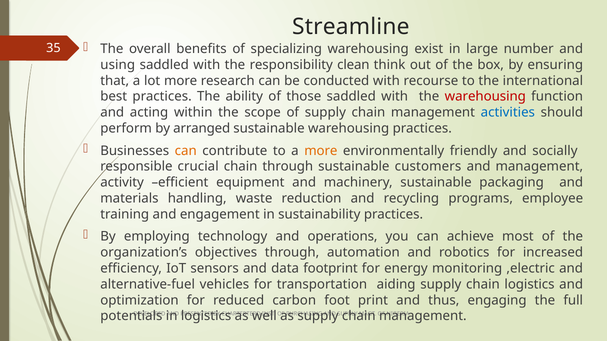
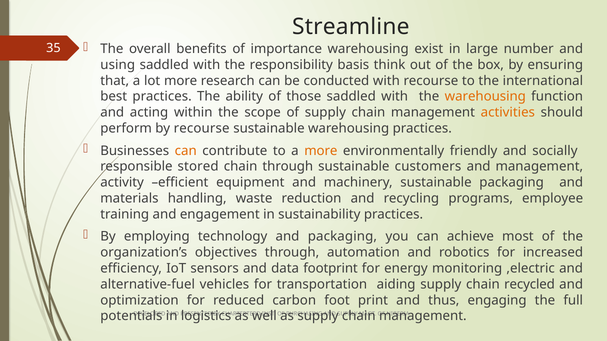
specializing: specializing -> importance (286, 49)
clean: clean -> basis (353, 65)
warehousing colour: red -> orange (485, 97)
activities colour: blue -> orange (508, 113)
by arranged: arranged -> recourse (202, 129)
crucial: crucial -> stored (198, 167)
and operations: operations -> packaging (342, 237)
chain logistics: logistics -> recycled (530, 285)
